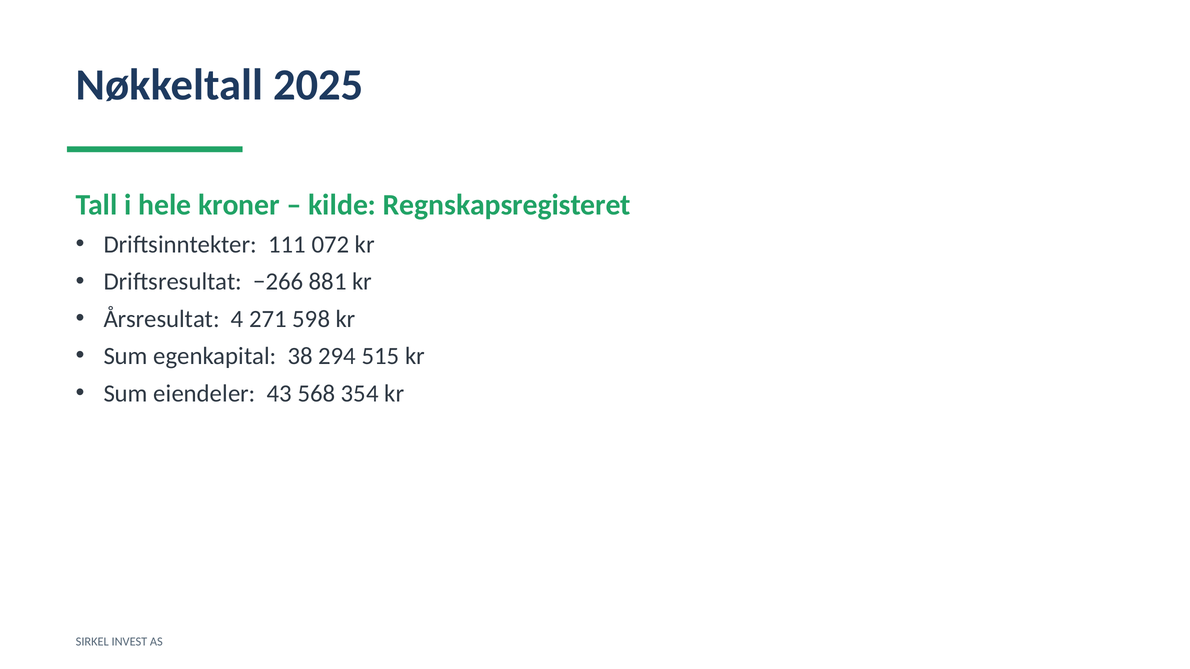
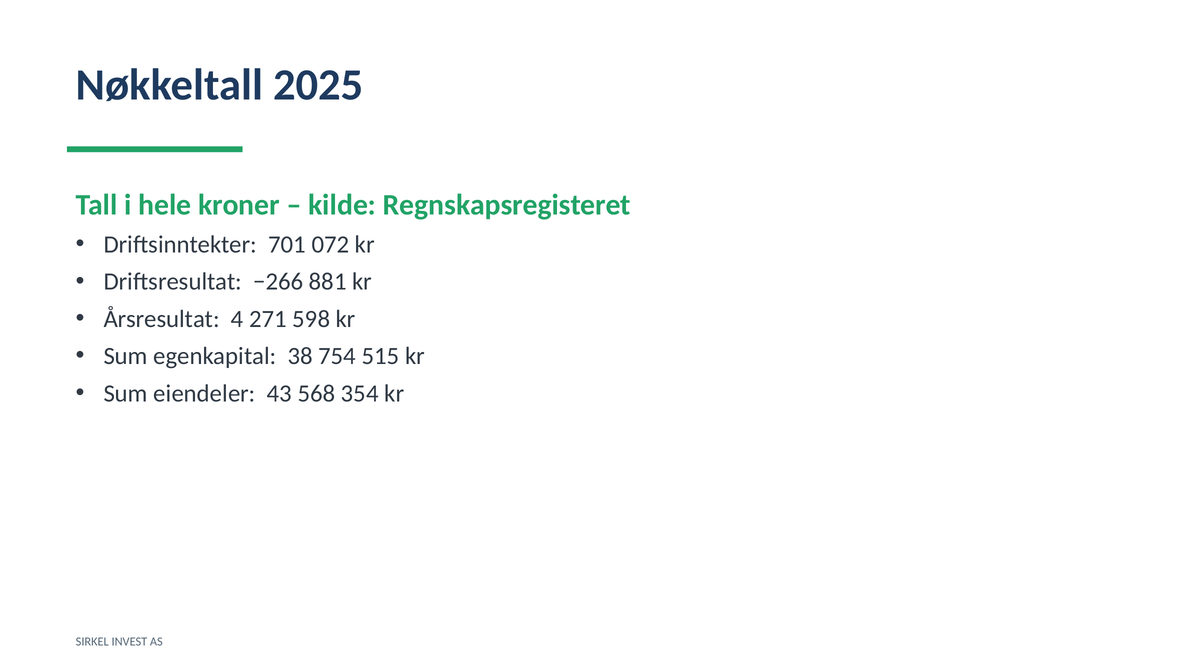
111: 111 -> 701 (287, 245)
294: 294 -> 754 (337, 356)
